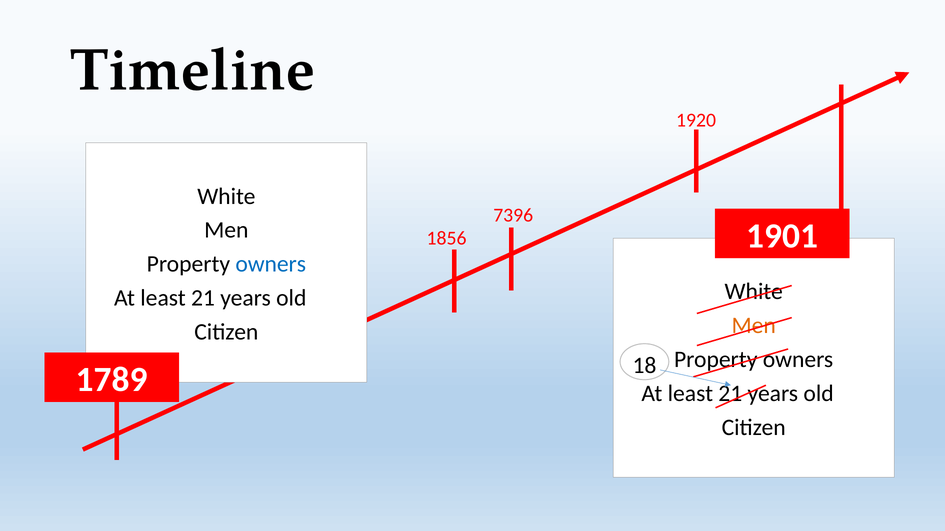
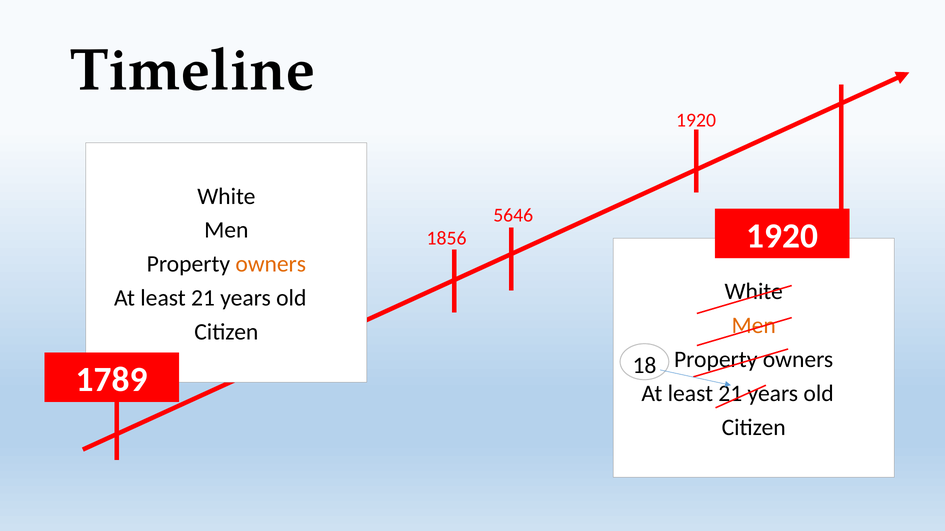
7396: 7396 -> 5646 (513, 215)
1901: 1901 -> 1920 (782, 236)
owners colour: blue -> orange (271, 264)
